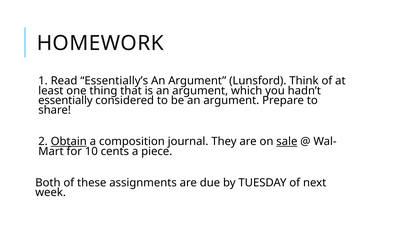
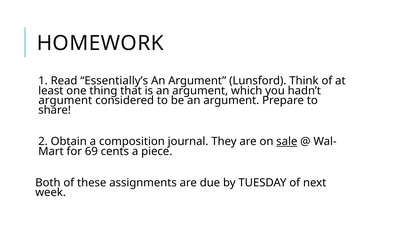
essentially: essentially -> argument (65, 101)
Obtain underline: present -> none (69, 142)
10: 10 -> 69 (91, 151)
